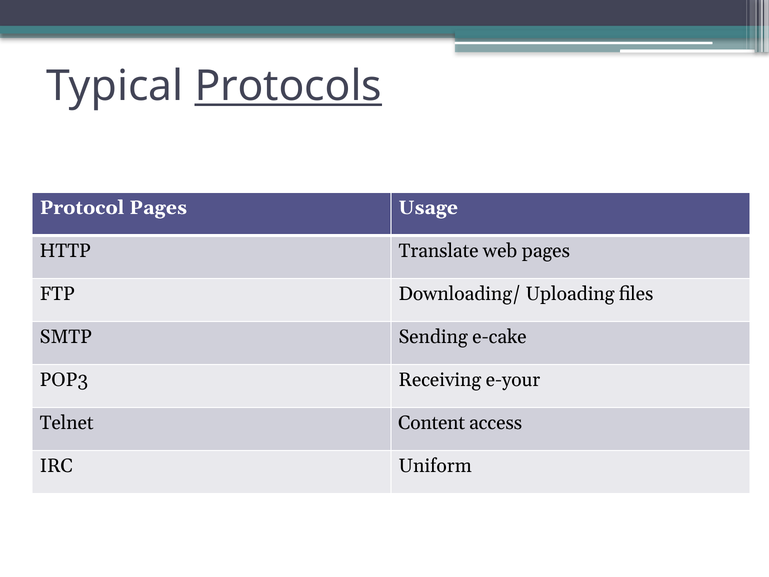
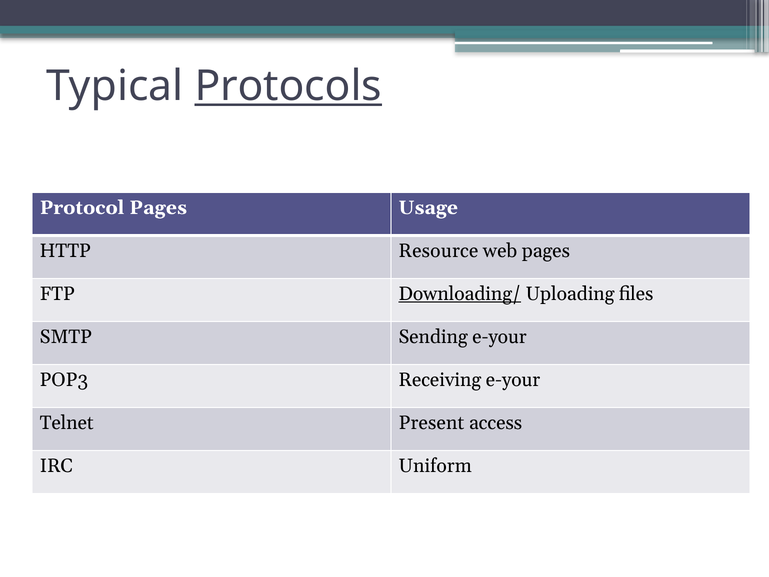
Translate: Translate -> Resource (438, 251)
Downloading/ underline: none -> present (460, 294)
Sending e-cake: e-cake -> e-your (499, 337)
Content: Content -> Present (431, 423)
